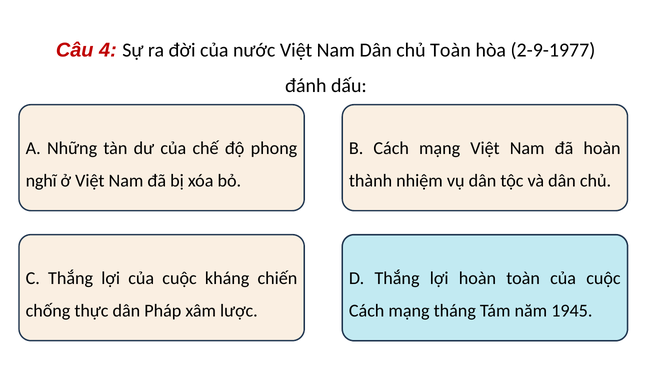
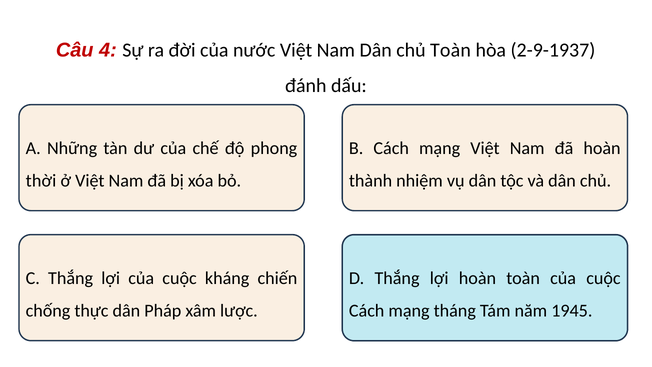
2-9-1977: 2-9-1977 -> 2-9-1937 (553, 50)
nghĩ: nghĩ -> thời (41, 181)
